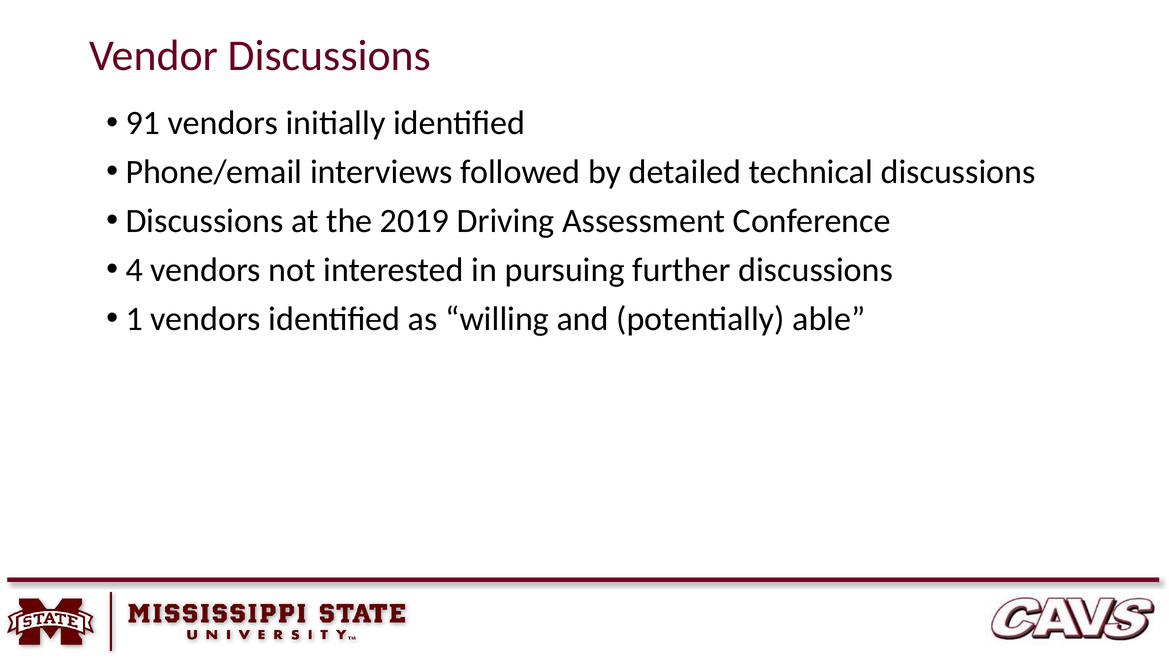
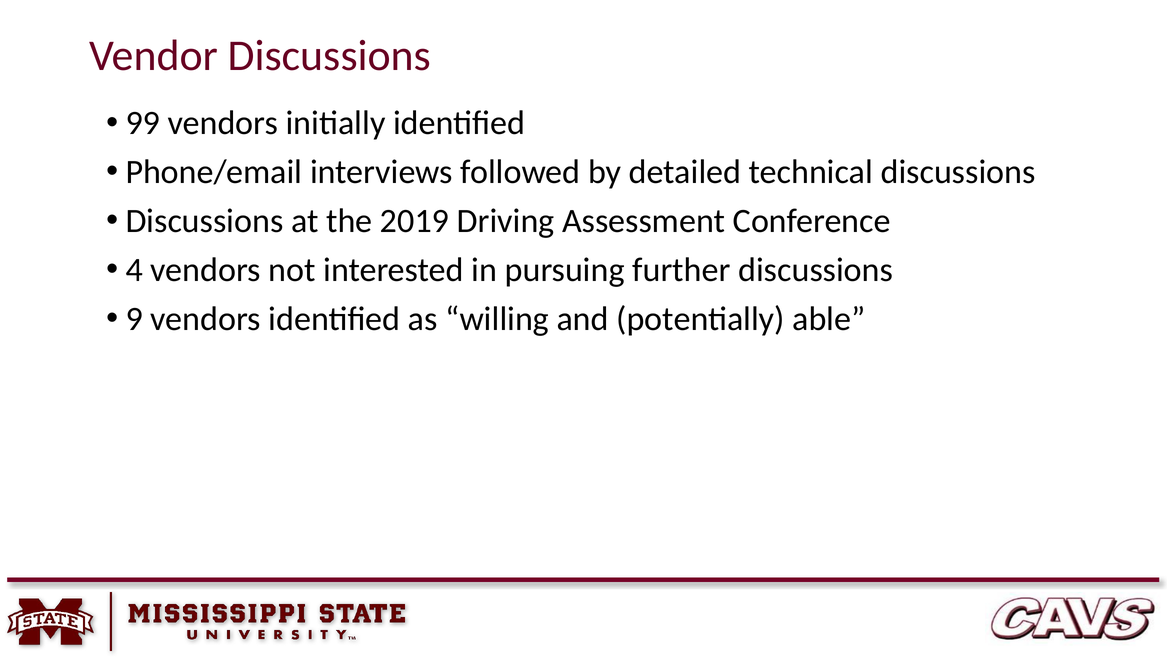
91: 91 -> 99 (143, 123)
1: 1 -> 9 (134, 319)
